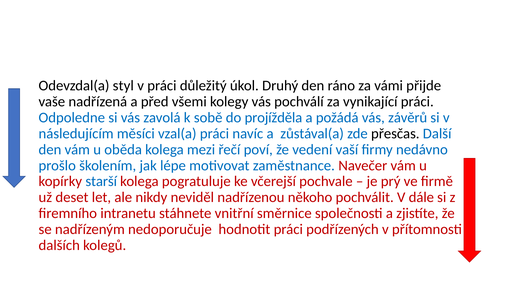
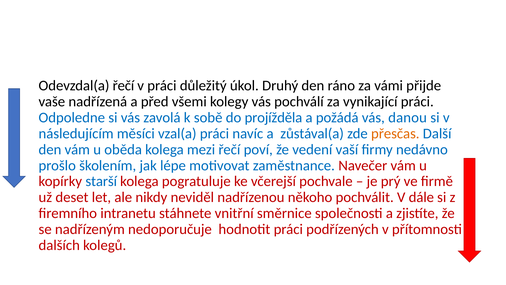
Odevzdal(a styl: styl -> řečí (123, 86)
závěrů: závěrů -> danou (408, 117)
přesčas colour: black -> orange (395, 133)
